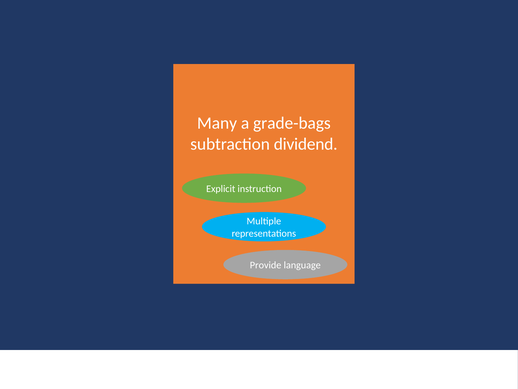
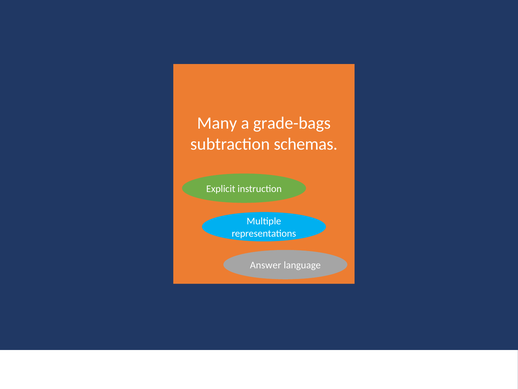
dividend: dividend -> schemas (306, 144)
Provide: Provide -> Answer (266, 265)
